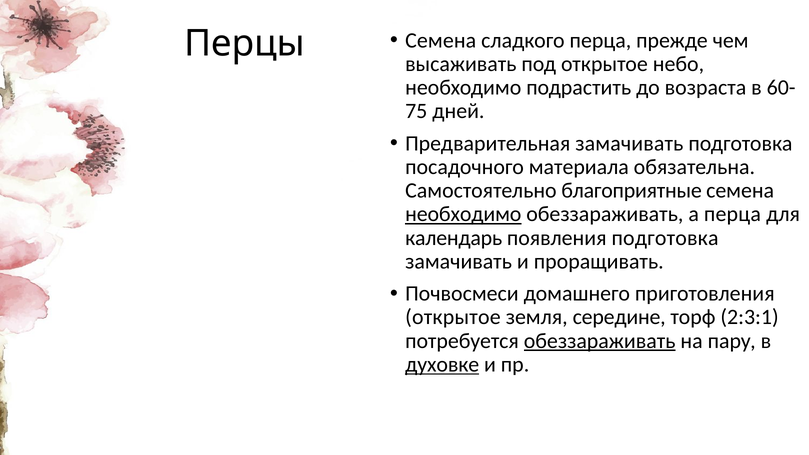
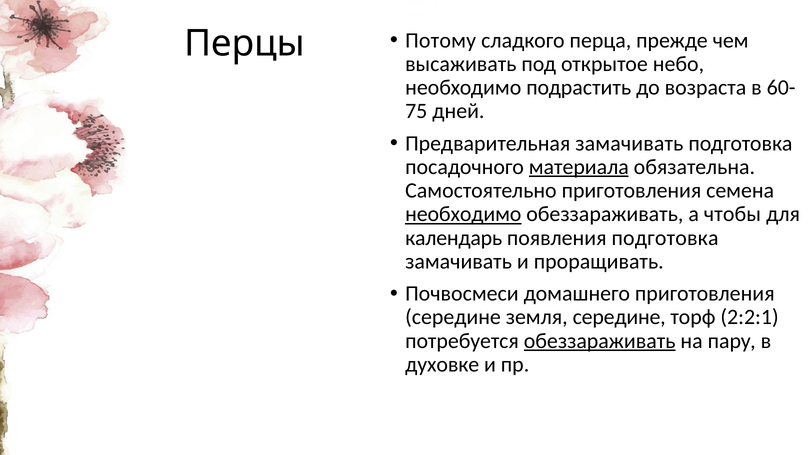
Семена: Семена -> Потому (441, 40)
материала underline: none -> present (579, 167)
Самостоятельно благоприятные: благоприятные -> приготовления (631, 191)
а перца: перца -> чтобы (732, 214)
открытое: открытое -> середине (453, 317)
2:3:1: 2:3:1 -> 2:2:1 (750, 317)
духовке underline: present -> none (442, 365)
